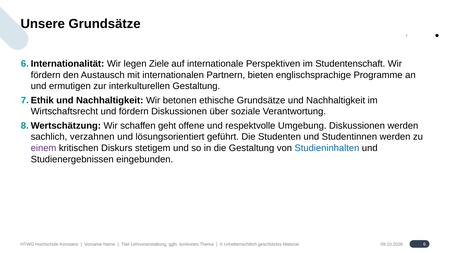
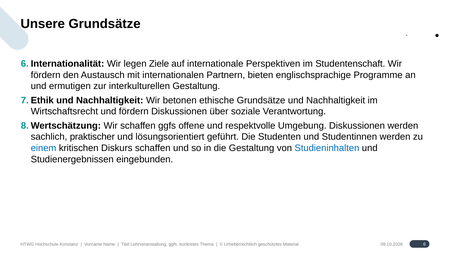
schaffen geht: geht -> ggfs (167, 126)
verzahnen: verzahnen -> praktischer (92, 137)
einem colour: purple -> blue (44, 148)
Diskurs stetigem: stetigem -> schaffen (153, 148)
